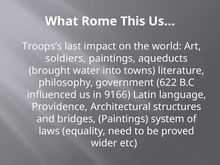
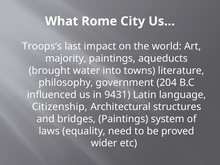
This: This -> City (133, 21)
soldiers: soldiers -> majority (66, 58)
622: 622 -> 204 (167, 83)
9166: 9166 -> 9431 (117, 95)
Providence: Providence -> Citizenship (60, 107)
